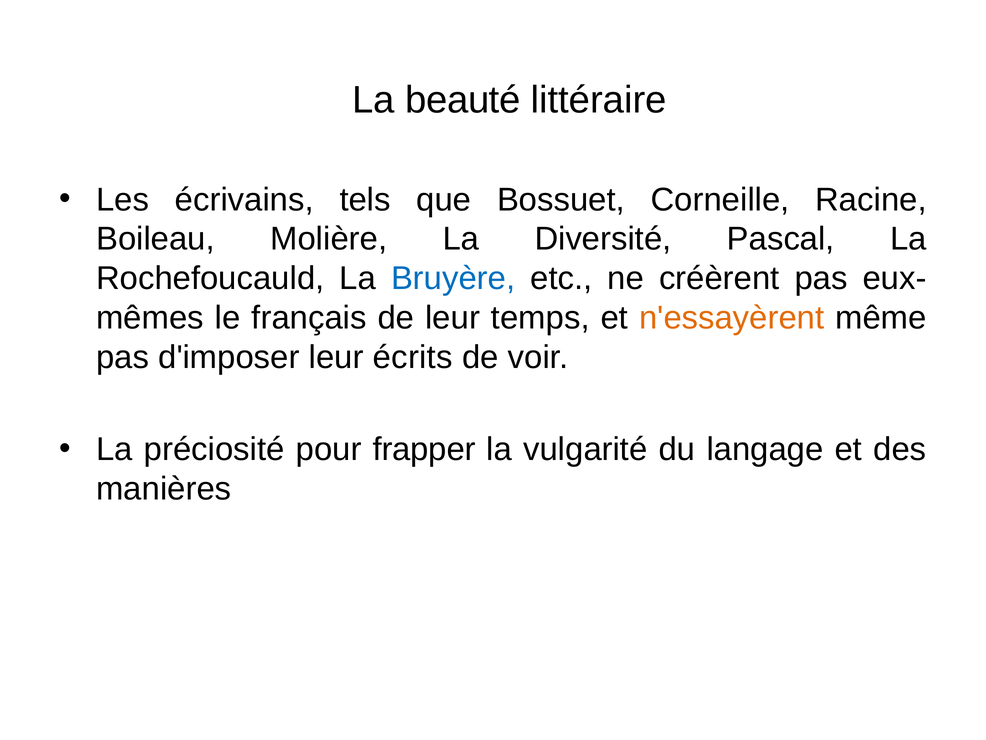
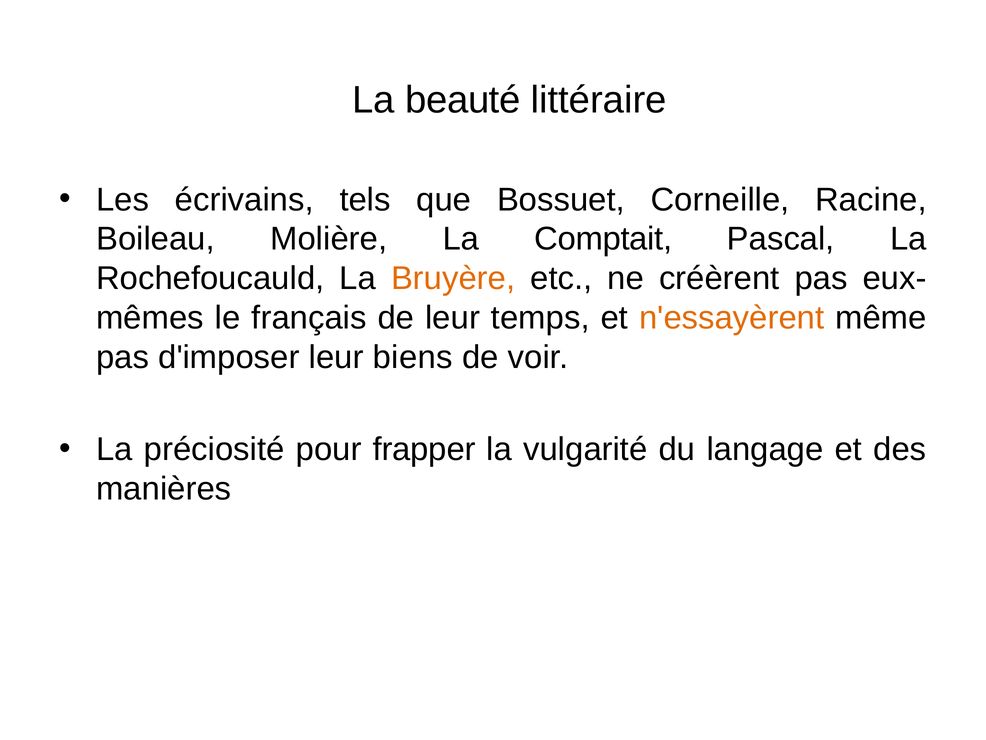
Diversité: Diversité -> Comptait (603, 239)
Bruyère colour: blue -> orange (453, 278)
écrits: écrits -> biens (413, 357)
